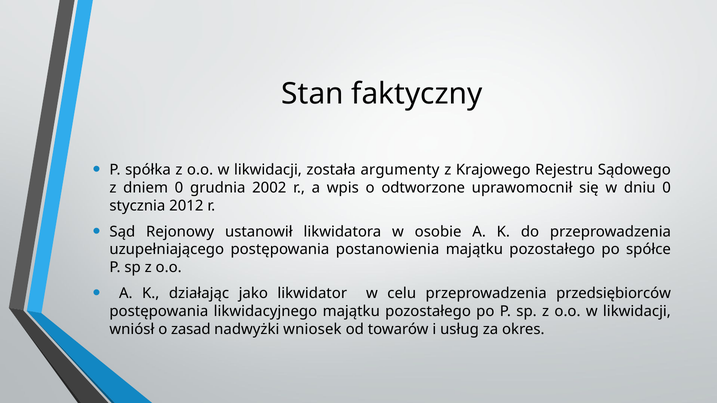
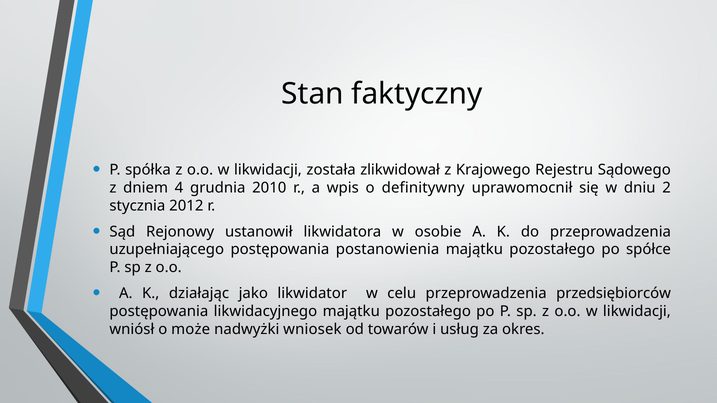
argumenty: argumenty -> zlikwidował (400, 170)
dniem 0: 0 -> 4 (179, 188)
2002: 2002 -> 2010 (269, 188)
odtworzone: odtworzone -> definitywny (423, 188)
dniu 0: 0 -> 2 (667, 188)
zasad: zasad -> może (191, 330)
